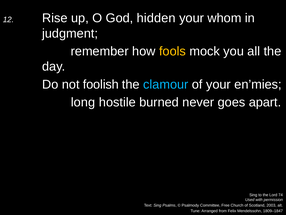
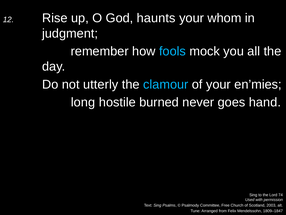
hidden: hidden -> haunts (156, 18)
fools colour: yellow -> light blue (172, 51)
foolish: foolish -> utterly (101, 84)
apart: apart -> hand (265, 102)
